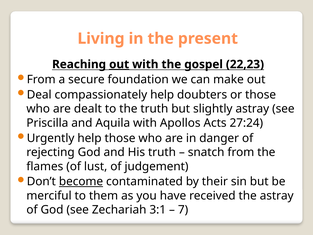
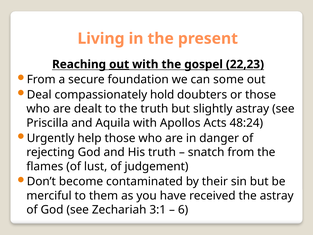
make: make -> some (228, 79)
compassionately help: help -> hold (162, 95)
27:24: 27:24 -> 48:24 (246, 123)
become underline: present -> none (81, 181)
7: 7 -> 6 (183, 210)
